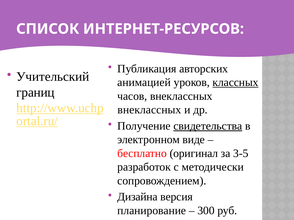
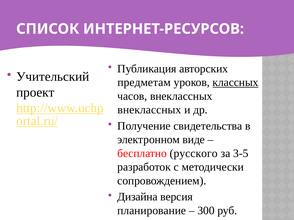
анимацией: анимацией -> предметам (144, 83)
границ: границ -> проект (35, 93)
свидетельства underline: present -> none (208, 126)
оригинал: оригинал -> русского (194, 154)
